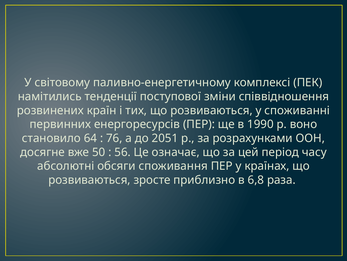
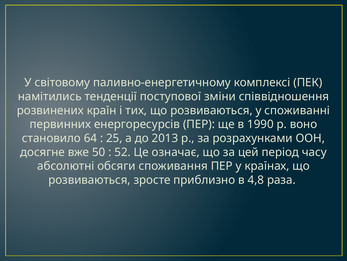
76: 76 -> 25 (114, 138)
2051: 2051 -> 2013 (165, 138)
56: 56 -> 52 (123, 152)
6,8: 6,8 -> 4,8 (256, 180)
